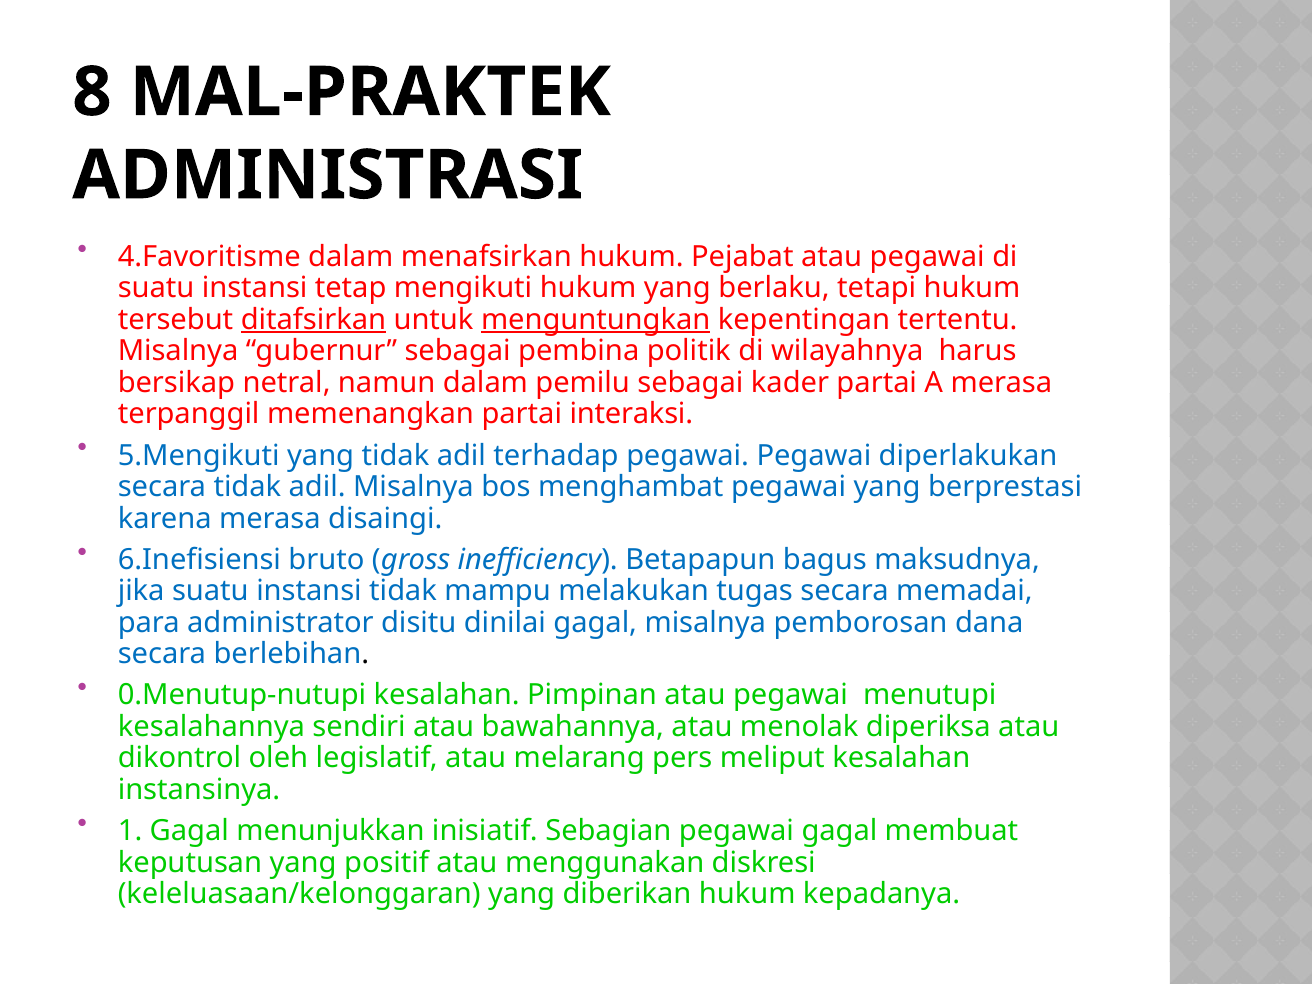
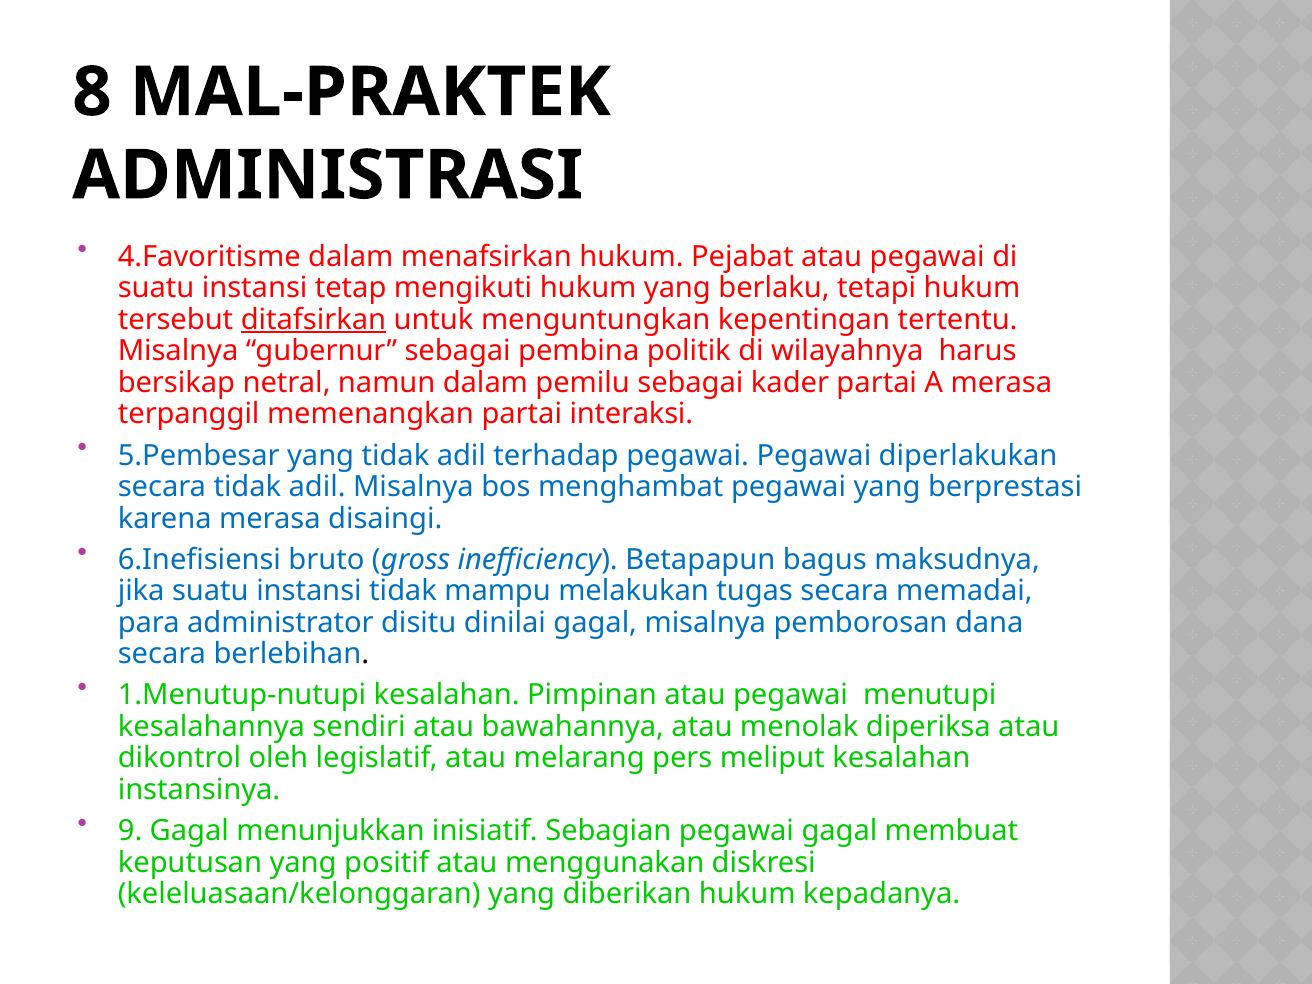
menguntungkan underline: present -> none (596, 320)
5.Mengikuti: 5.Mengikuti -> 5.Pembesar (199, 455)
0.Menutup-nutupi: 0.Menutup-nutupi -> 1.Menutup-nutupi (242, 695)
1: 1 -> 9 (130, 831)
